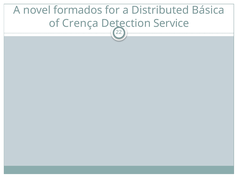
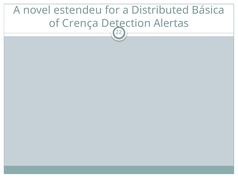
formados: formados -> estendeu (78, 10)
Service: Service -> Alertas (171, 23)
